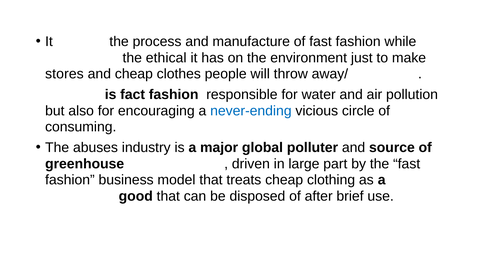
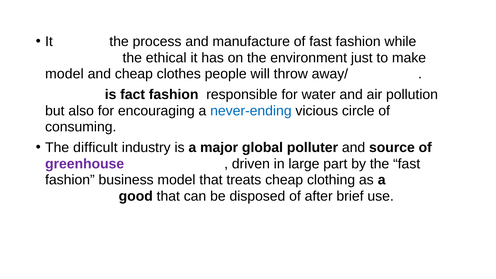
stores: stores -> model (64, 74)
abuses: abuses -> difficult (95, 148)
greenhouse colour: black -> purple (85, 164)
